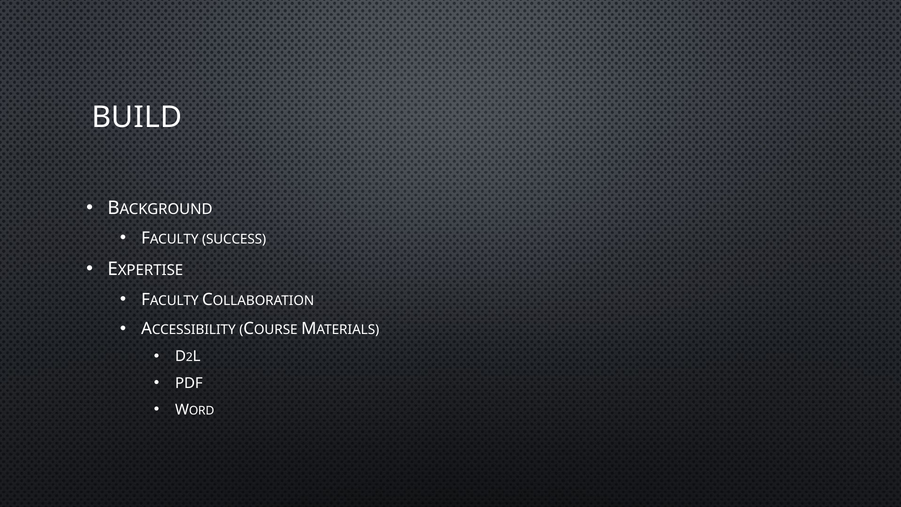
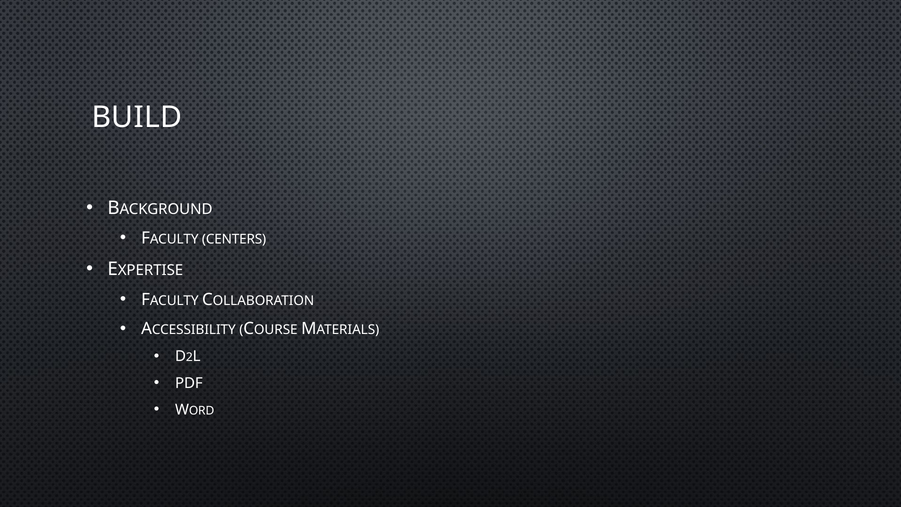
SUCCESS: SUCCESS -> CENTERS (234, 239)
